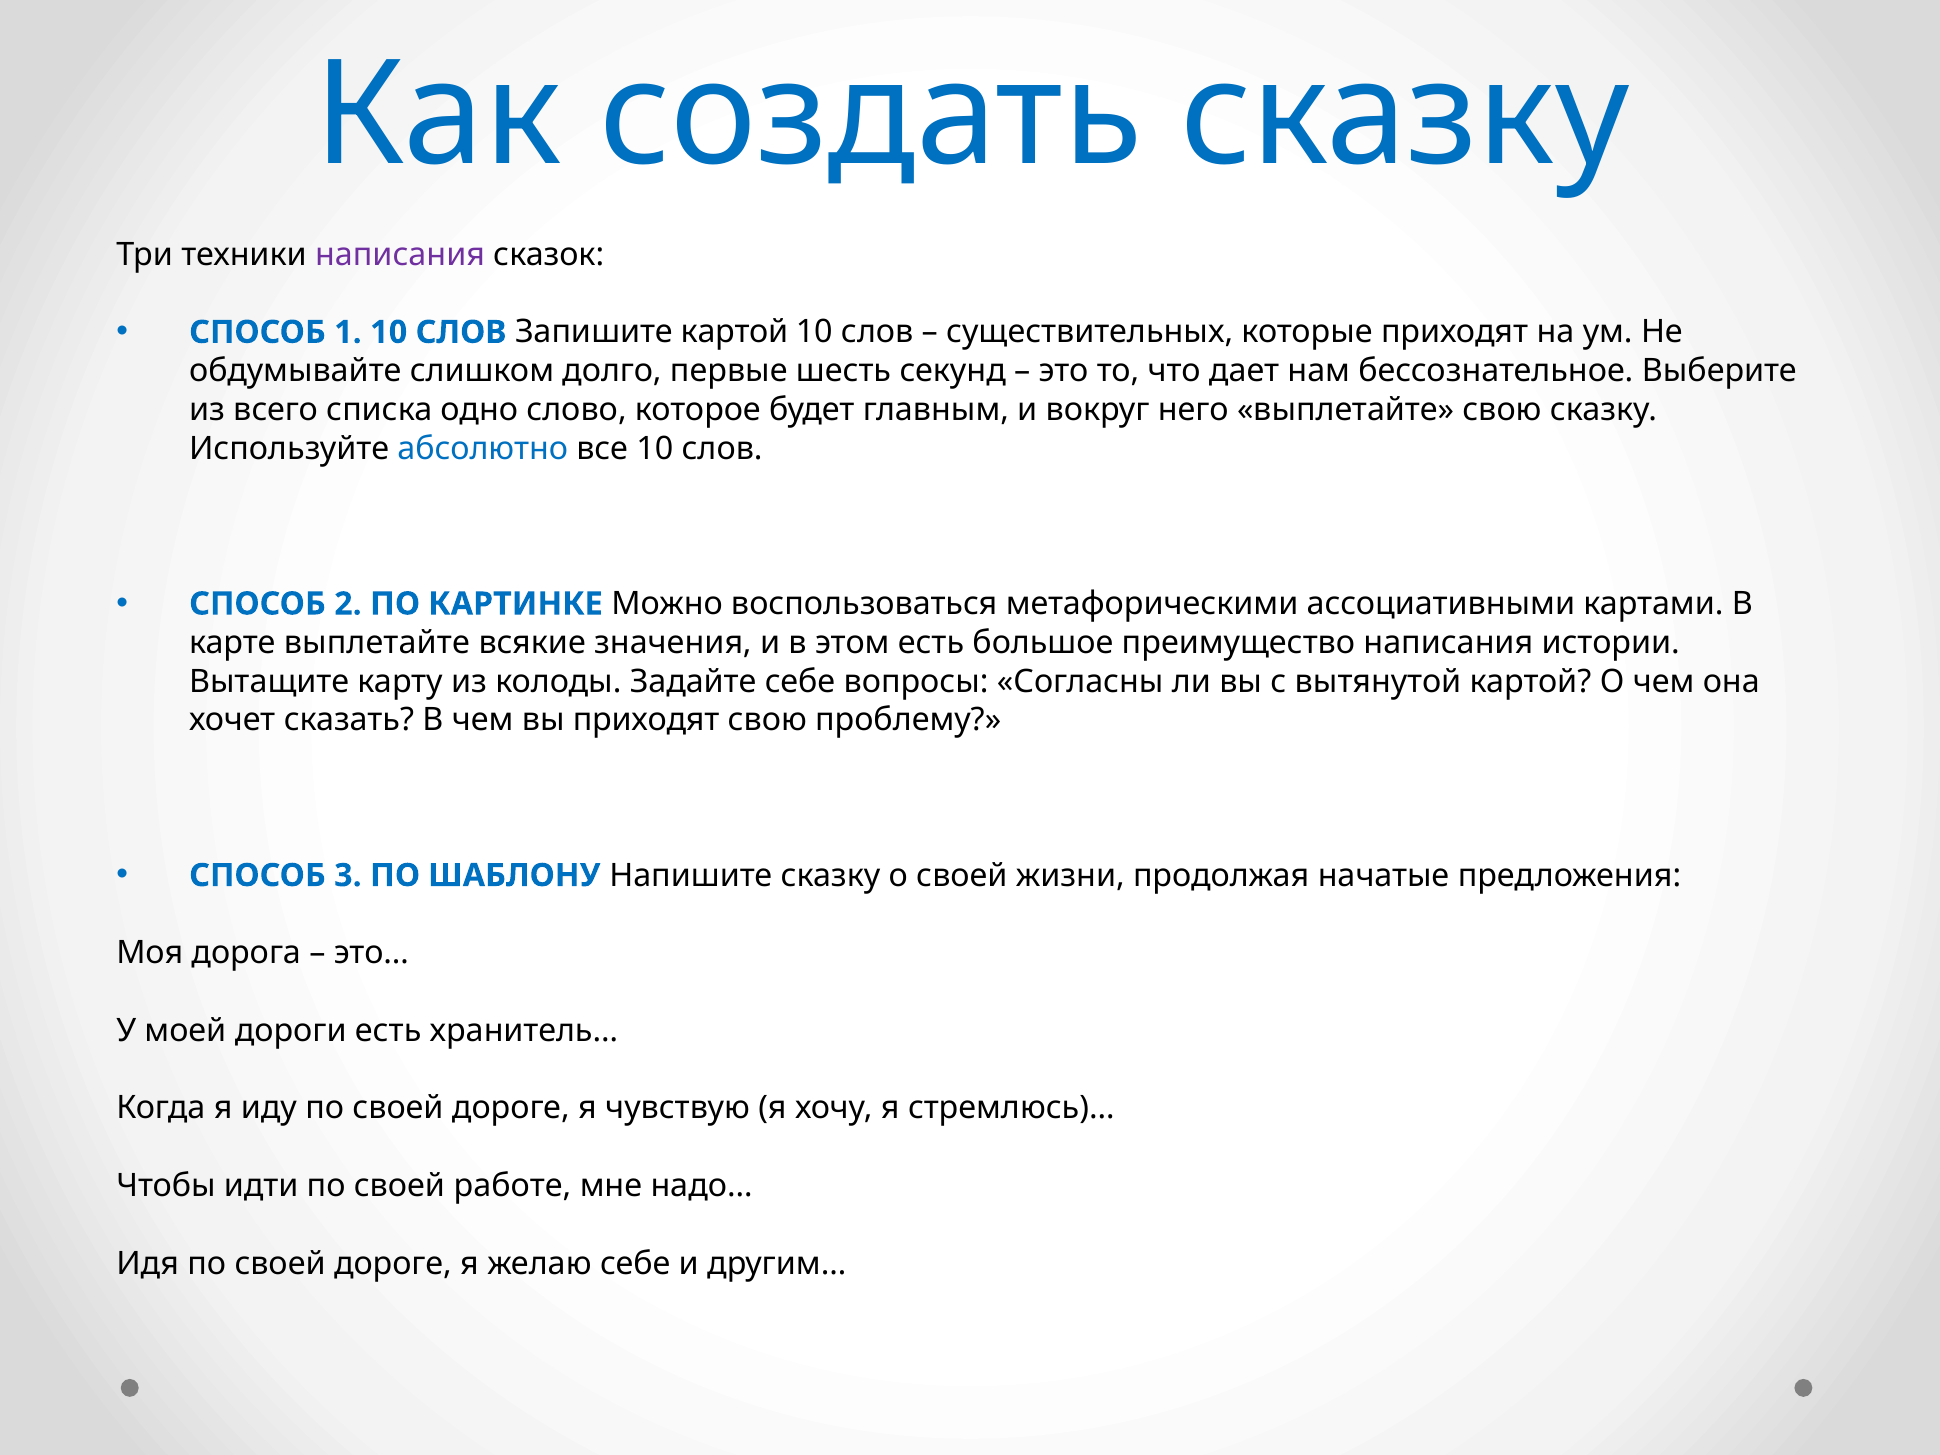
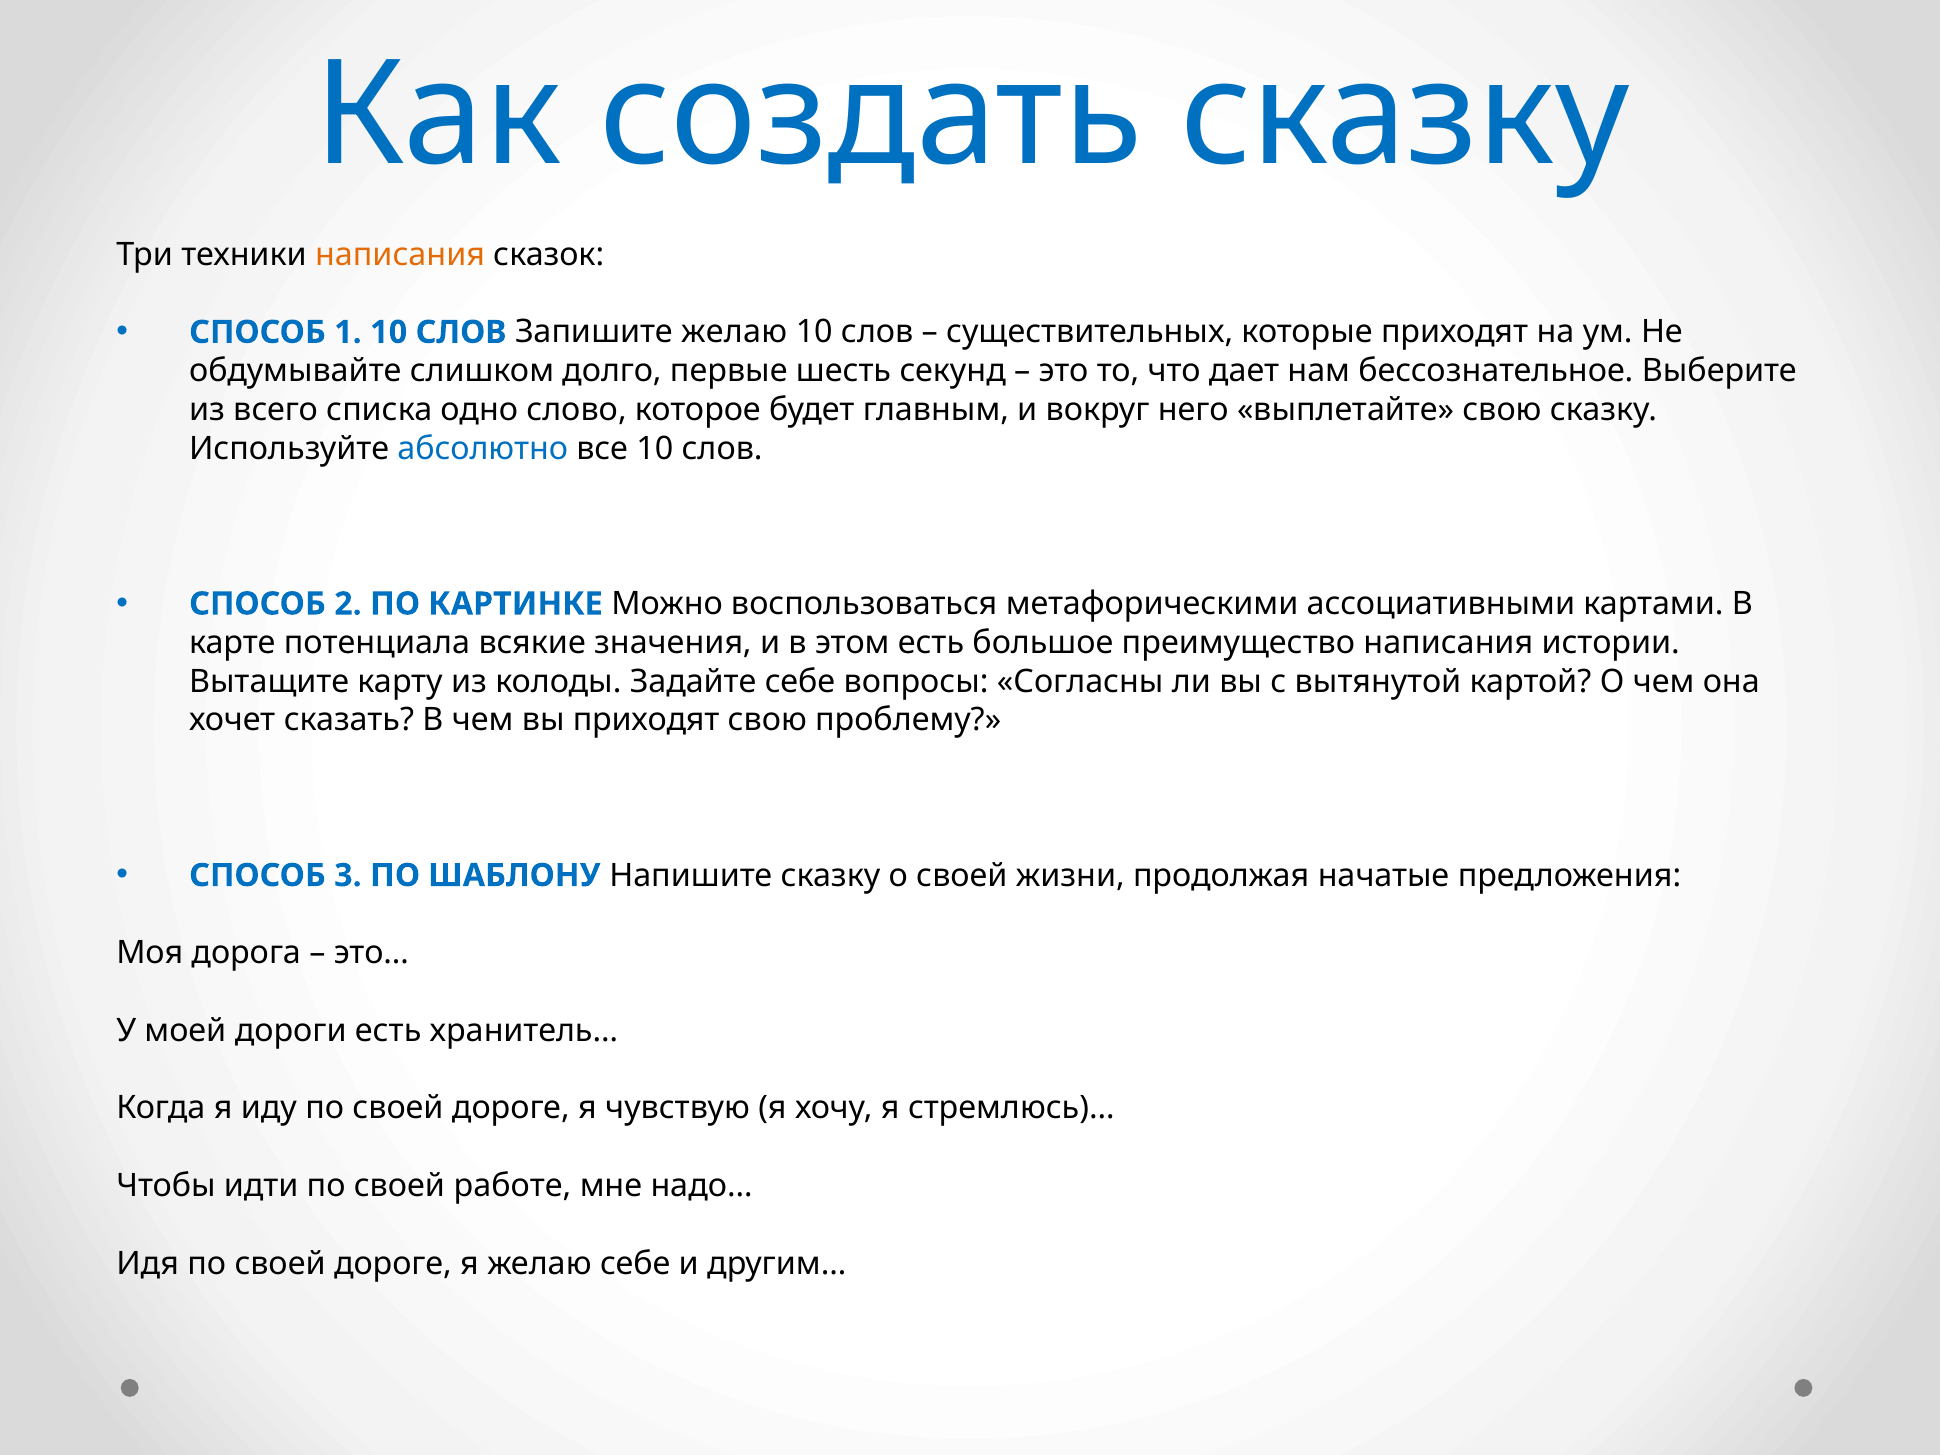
написания colour: purple -> orange (400, 255)
Запишите картой: картой -> желаю (734, 332)
карте выплетайте: выплетайте -> потенциала (377, 643)
